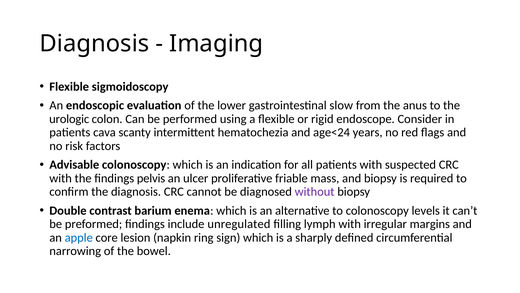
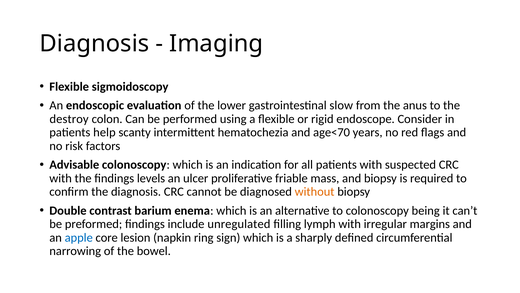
urologic: urologic -> destroy (69, 119)
cava: cava -> help (104, 132)
age<24: age<24 -> age<70 (332, 132)
pelvis: pelvis -> levels (151, 178)
without colour: purple -> orange (315, 191)
levels: levels -> being (426, 210)
